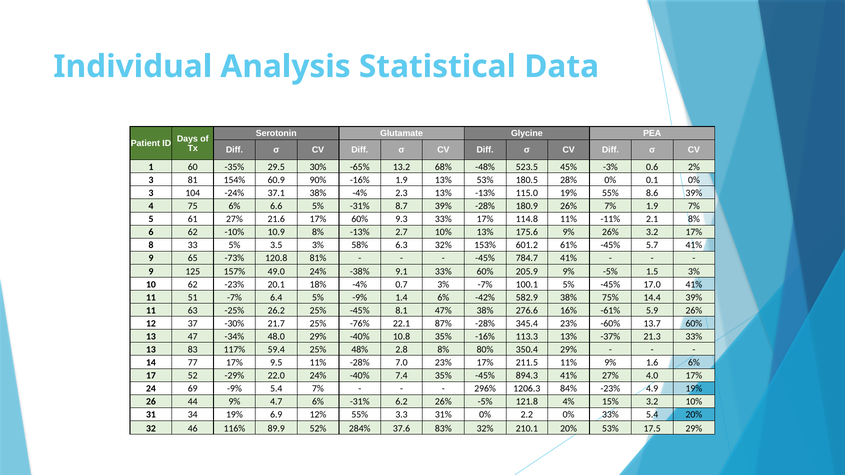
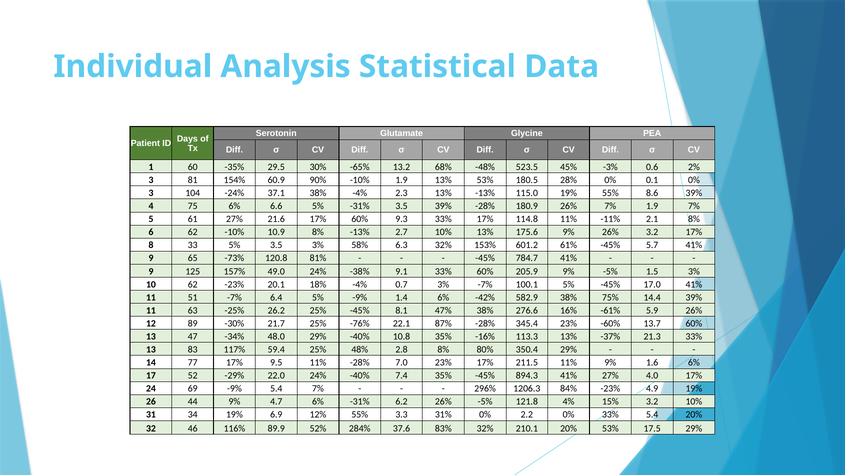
90% -16%: -16% -> -10% (360, 180)
-31% 8.7: 8.7 -> 3.5 (402, 206)
37: 37 -> 89 (193, 324)
